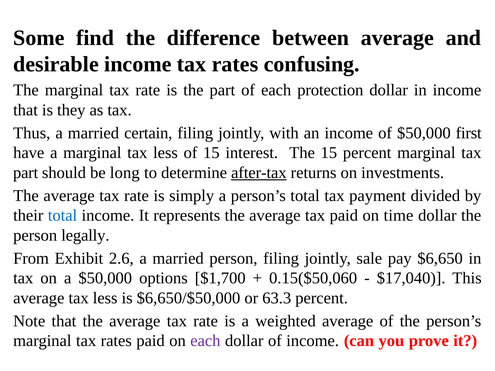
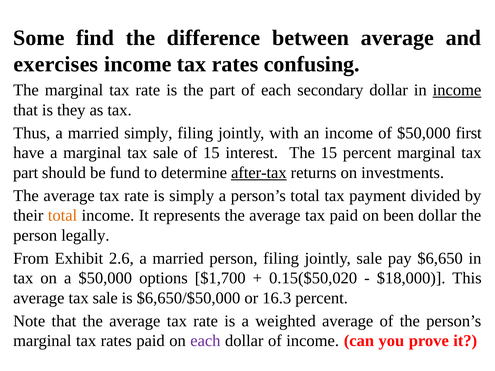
desirable: desirable -> exercises (56, 64)
protection: protection -> secondary (330, 90)
income underline: none -> present (457, 90)
married certain: certain -> simply (148, 133)
marginal tax less: less -> sale (166, 153)
long: long -> fund (125, 173)
total colour: blue -> orange (63, 216)
time: time -> been (399, 216)
0.15($50,060: 0.15($50,060 -> 0.15($50,020 (313, 278)
$17,040: $17,040 -> $18,000 (411, 278)
average tax less: less -> sale (105, 298)
63.3: 63.3 -> 16.3 (277, 298)
